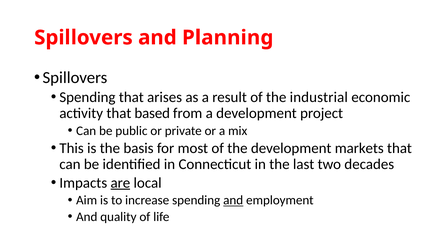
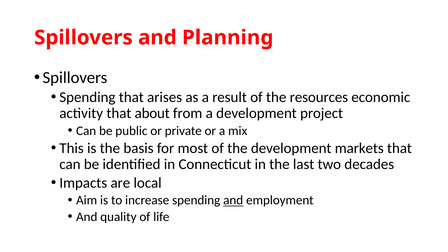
industrial: industrial -> resources (319, 97)
based: based -> about (152, 113)
are underline: present -> none (120, 183)
